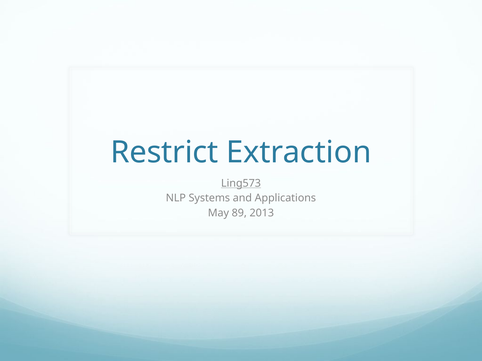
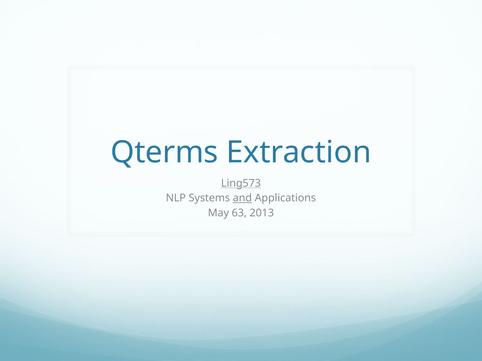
Restrict: Restrict -> Qterms (164, 152)
and underline: none -> present (242, 198)
89: 89 -> 63 (239, 213)
